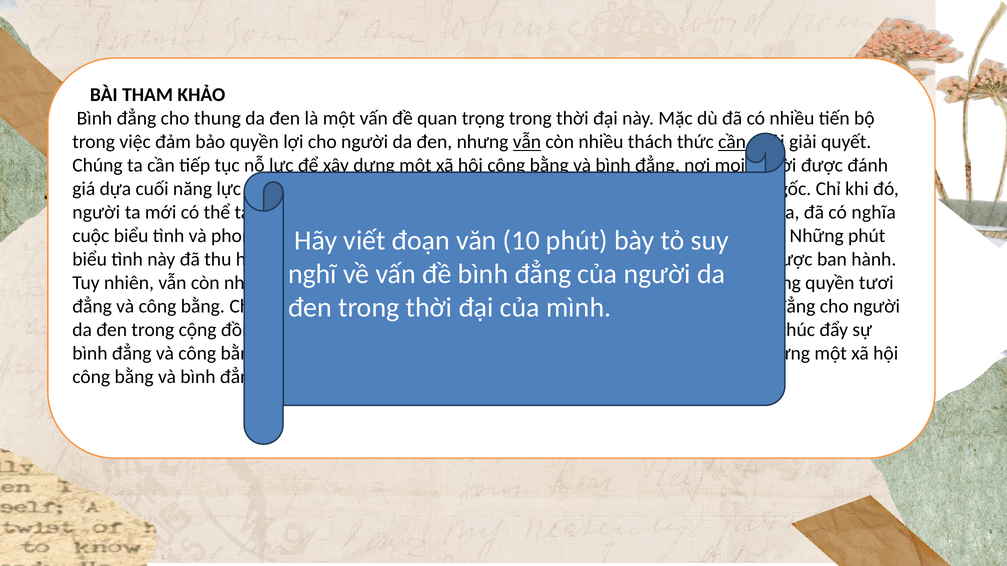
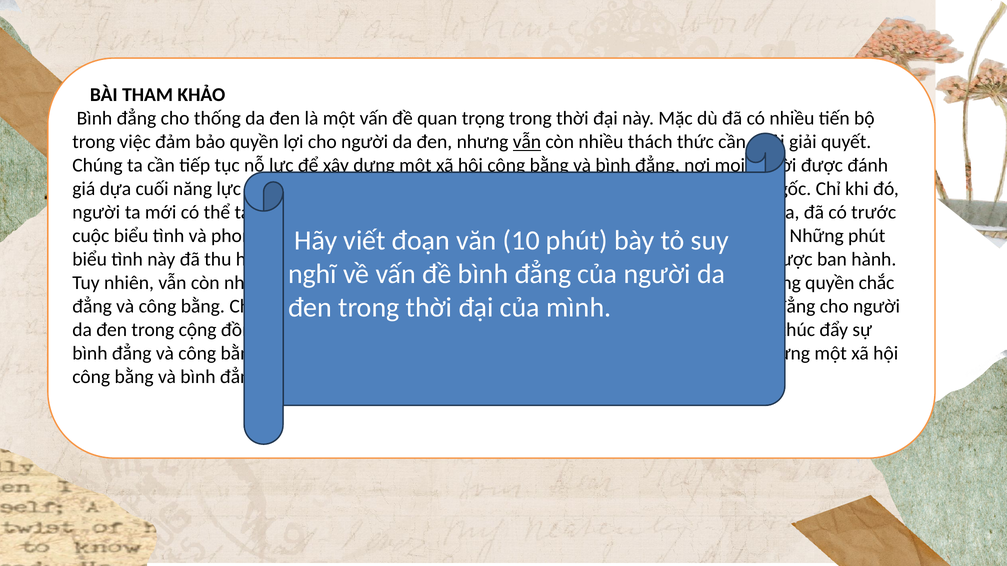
thung: thung -> thống (217, 119)
cần underline: present -> none (732, 142)
nghĩa: nghĩa -> trước (874, 213)
quyền tươi: tươi -> chắc (877, 283)
